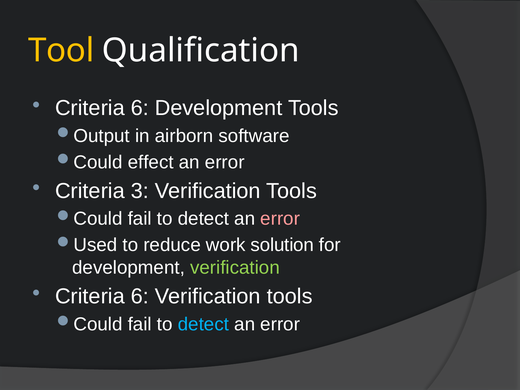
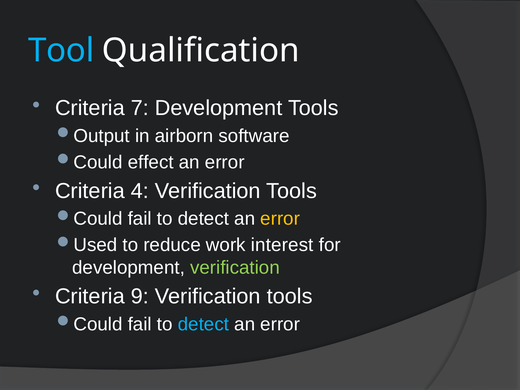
Tool colour: yellow -> light blue (61, 50)
6: 6 -> 7 (140, 108)
3: 3 -> 4 (140, 191)
error colour: pink -> yellow (280, 219)
solution: solution -> interest (282, 245)
6: 6 -> 9 (140, 296)
